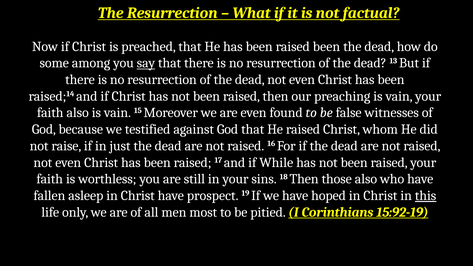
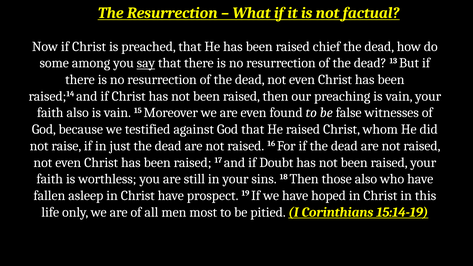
raised been: been -> chief (327, 47)
While: While -> Doubt (276, 162)
this underline: present -> none (426, 196)
15:92-19: 15:92-19 -> 15:14-19 (402, 212)
